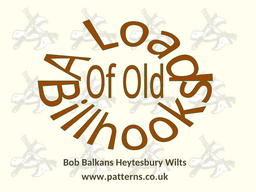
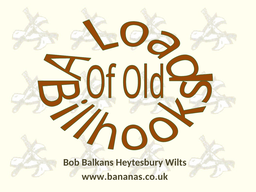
www.patterns.co.uk: www.patterns.co.uk -> www.bananas.co.uk (125, 177)
